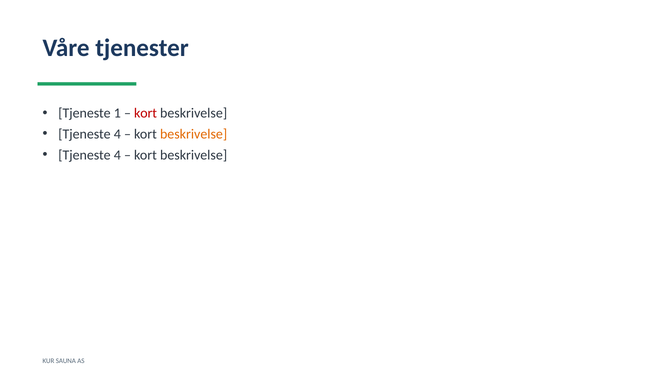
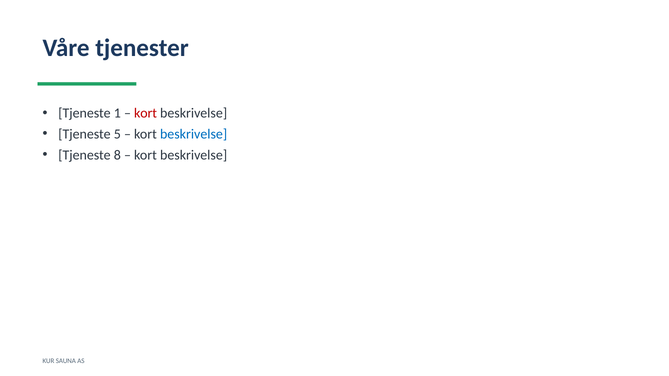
4: 4 -> 5 (117, 134)
beskrivelse colour: orange -> blue (194, 134)
4: 4 -> 8 (117, 155)
